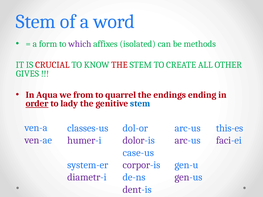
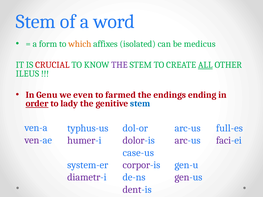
which colour: purple -> orange (80, 44)
methods: methods -> medicus (200, 44)
THE colour: red -> purple (119, 65)
ALL underline: none -> present (205, 65)
GIVES: GIVES -> ILEUS (27, 74)
Aqua: Aqua -> Genu (47, 95)
from: from -> even (83, 95)
quarrel: quarrel -> farmed (121, 95)
classes-us: classes-us -> typhus-us (88, 128)
this-es: this-es -> full-es (229, 128)
